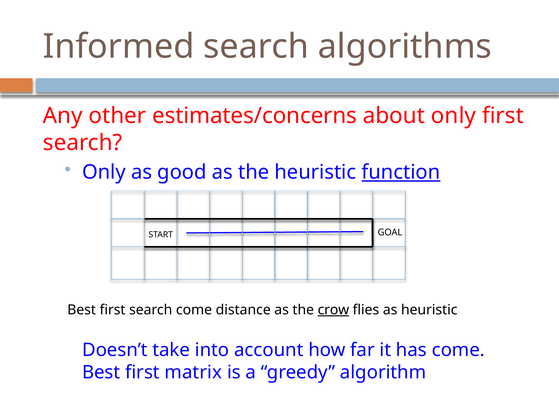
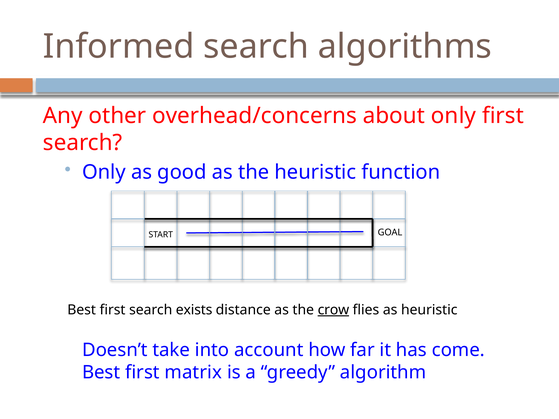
estimates/concerns: estimates/concerns -> overhead/concerns (255, 116)
function underline: present -> none (401, 172)
search come: come -> exists (194, 310)
